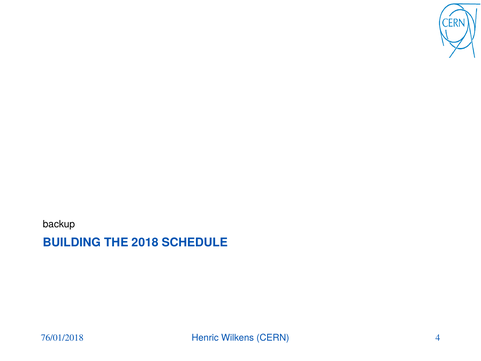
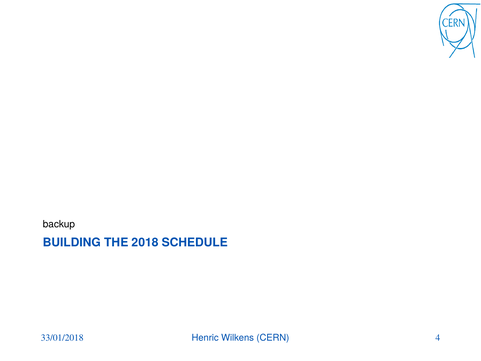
76/01/2018: 76/01/2018 -> 33/01/2018 (62, 337)
